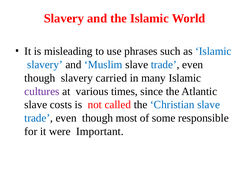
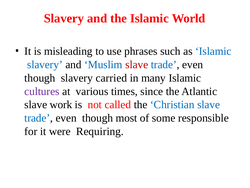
slave colour: black -> red (137, 64)
costs: costs -> work (61, 104)
Important: Important -> Requiring (100, 131)
